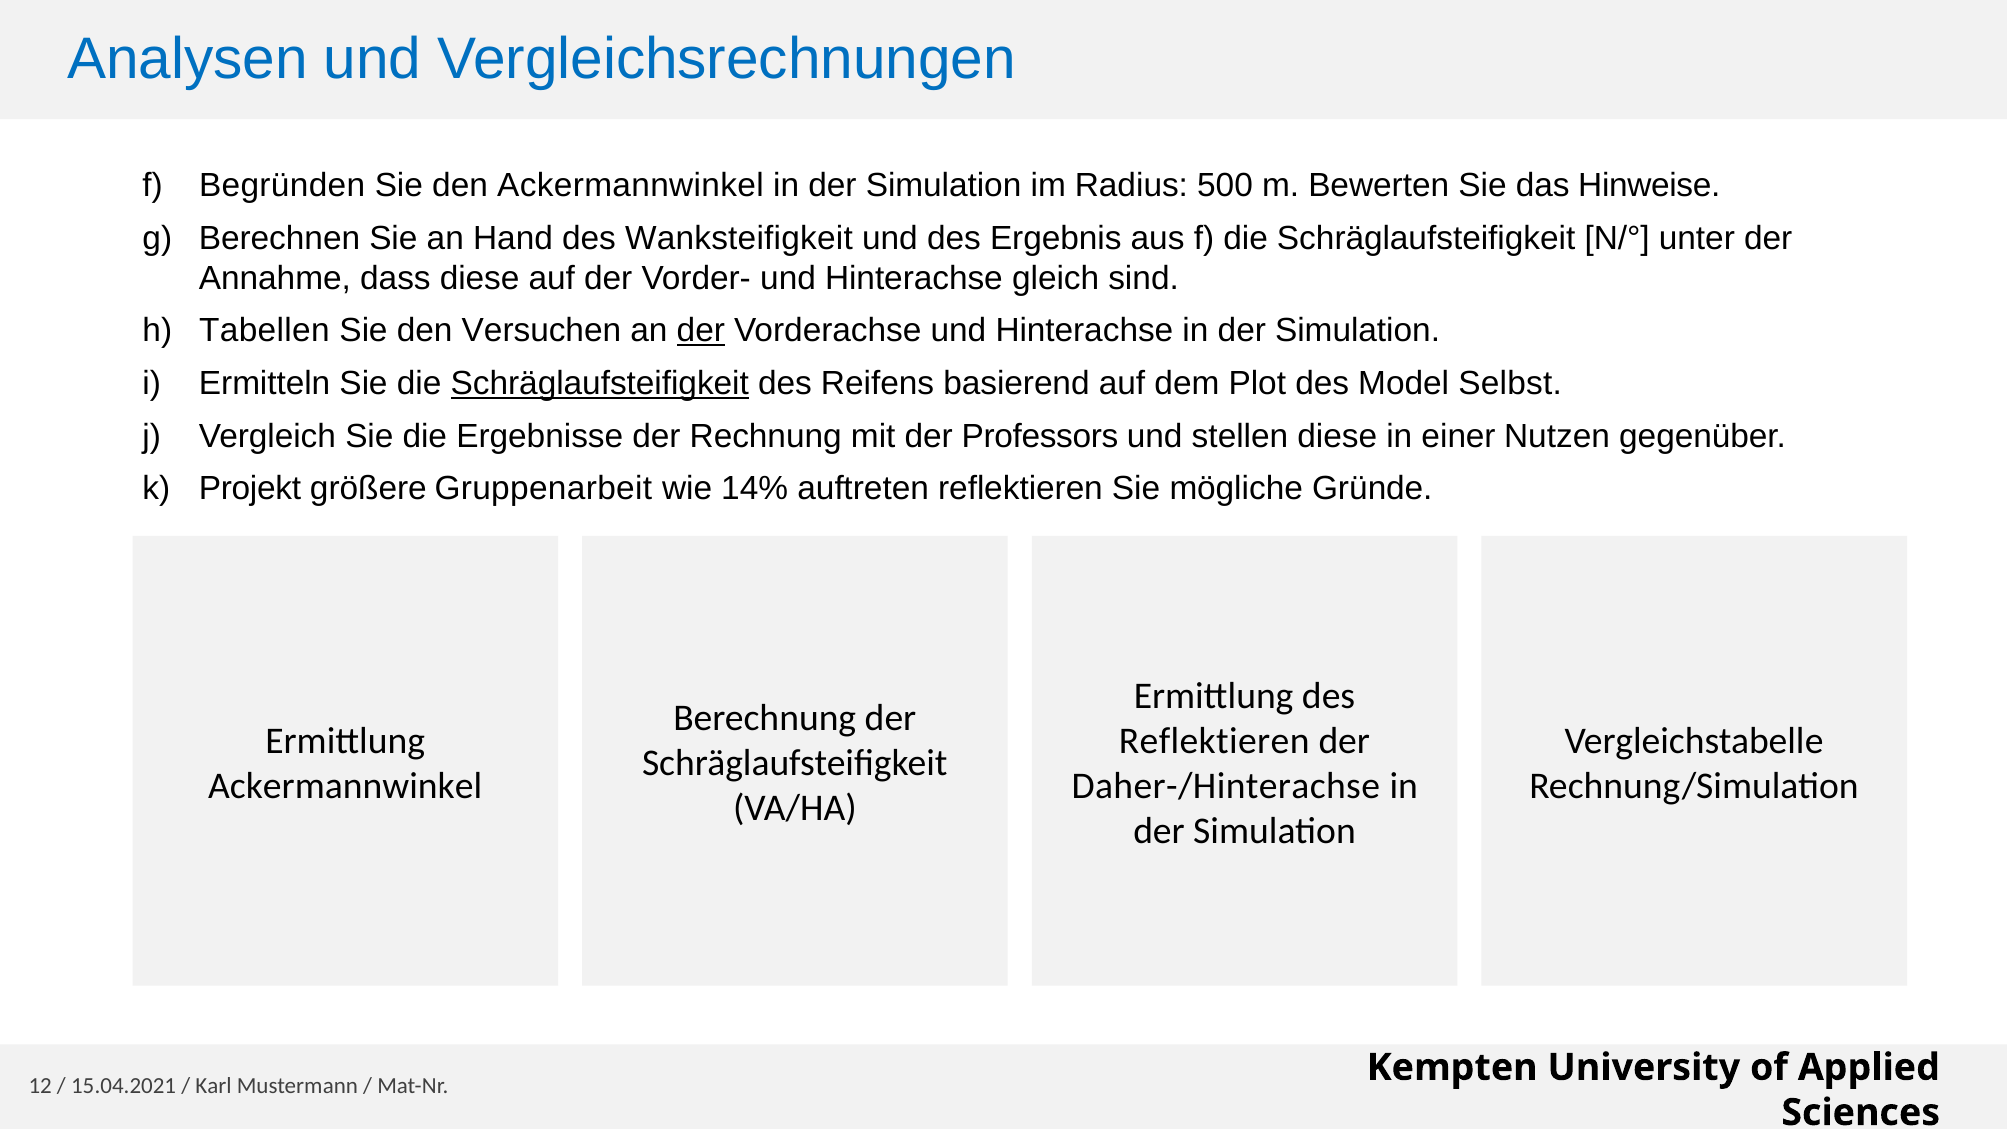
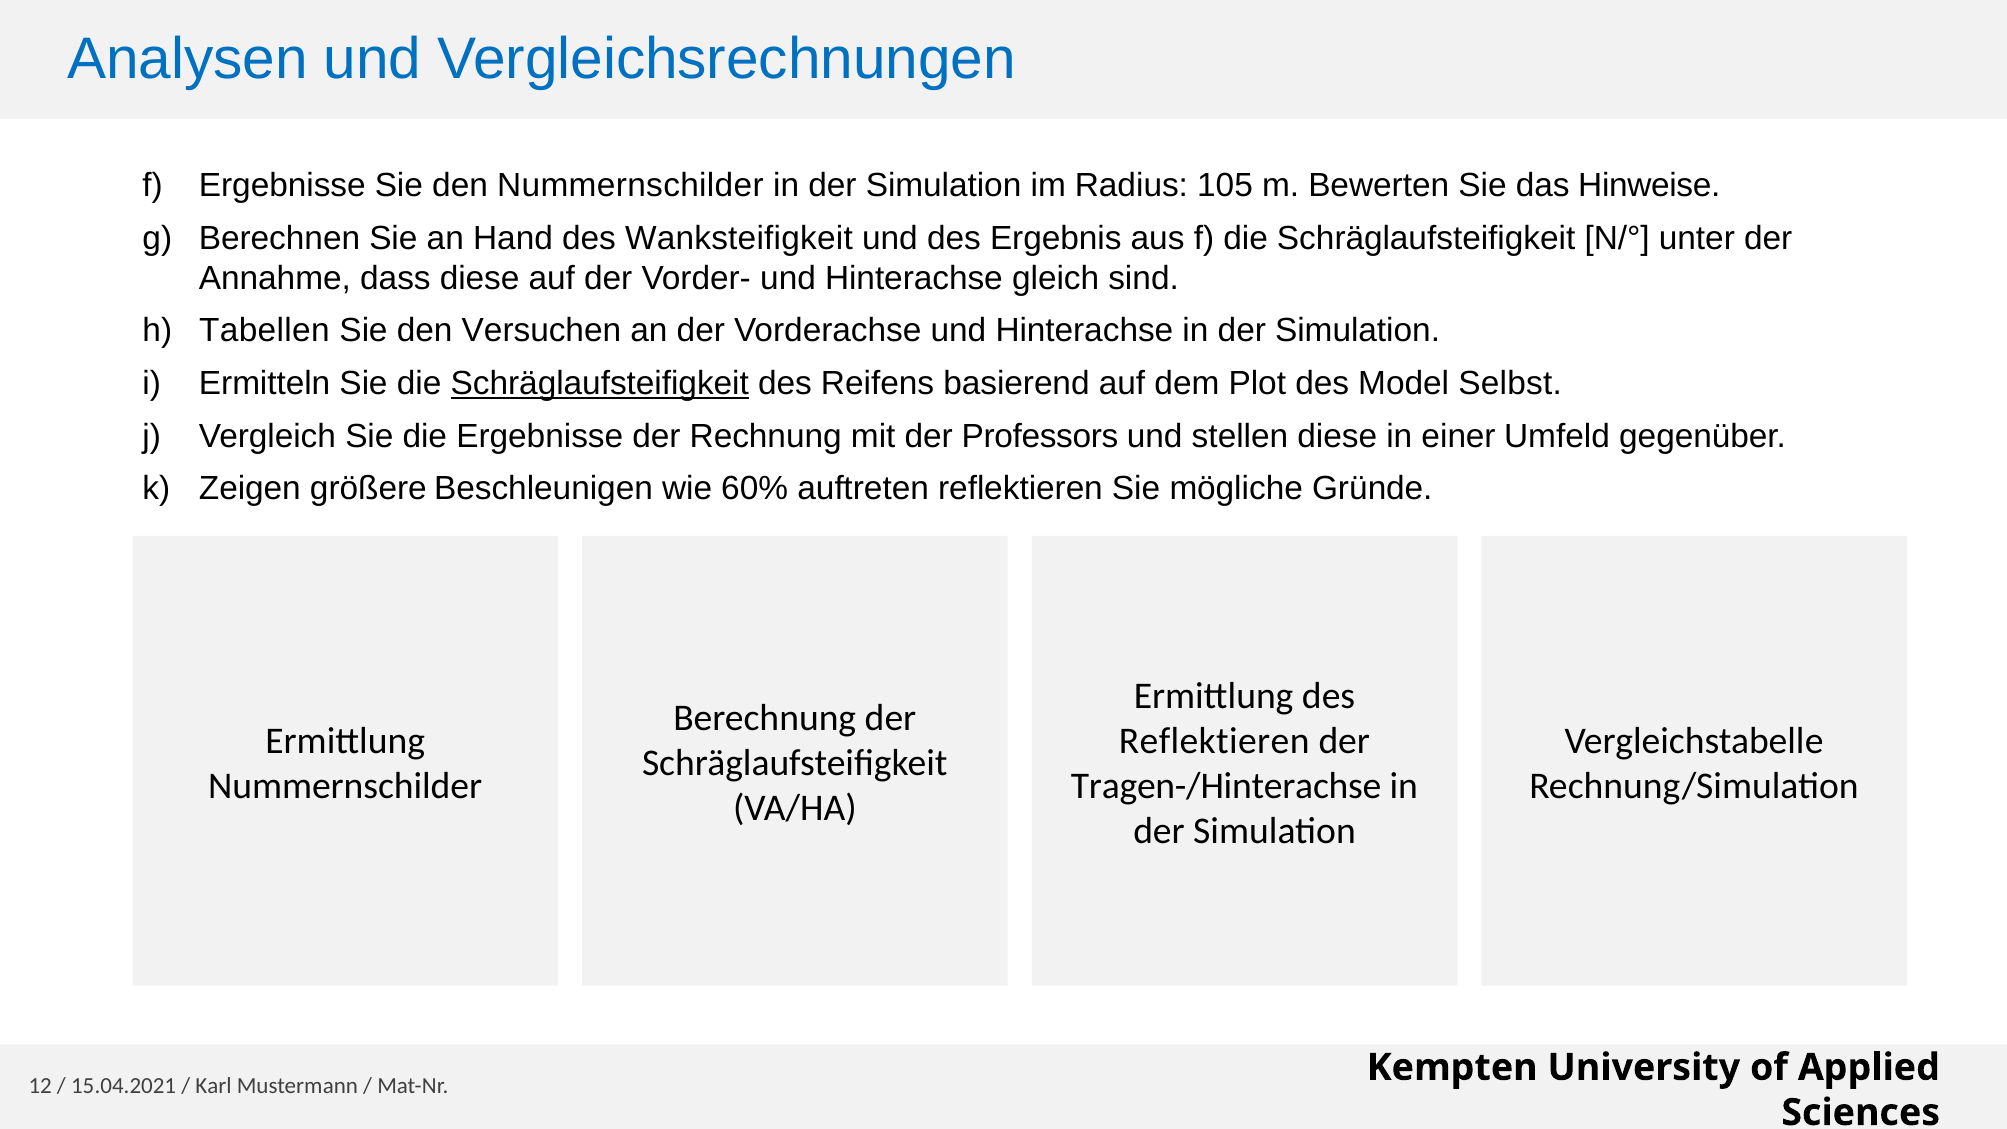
f Begründen: Begründen -> Ergebnisse (282, 185)
den Ackermannwinkel: Ackermannwinkel -> Nummernschilder (630, 185)
500: 500 -> 105 (1225, 185)
der underline: present -> none (701, 331)
Nutzen: Nutzen -> Umfeld (1557, 436)
Projekt: Projekt -> Zeigen (250, 489)
Gruppenarbeit: Gruppenarbeit -> Beschleunigen (543, 489)
14%: 14% -> 60% (755, 489)
Ackermannwinkel: Ackermannwinkel -> Nummernschilder (345, 786)
Daher-/Hinterachse: Daher-/Hinterachse -> Tragen-/Hinterachse (1226, 786)
